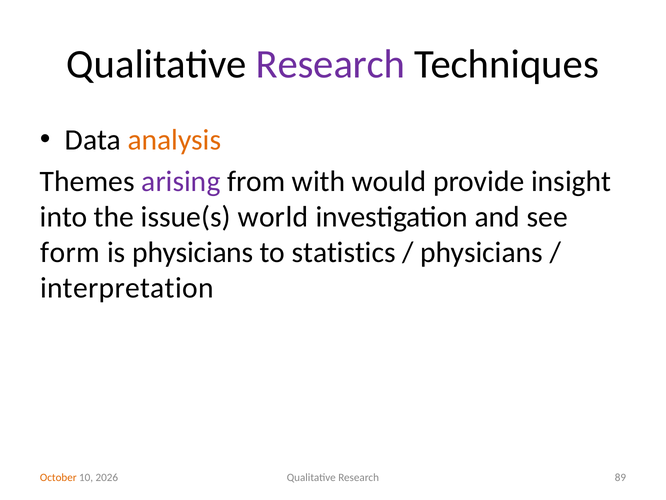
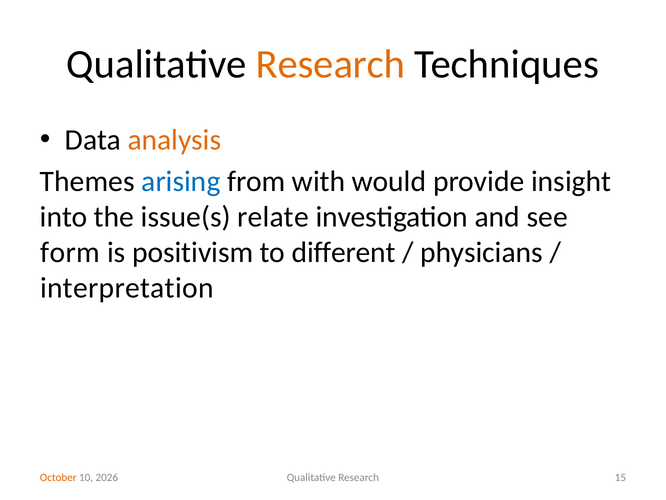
Research colour: purple -> orange (330, 64)
arising colour: purple -> blue (181, 181)
world: world -> relate (273, 217)
is physicians: physicians -> positivism (193, 252)
statistics: statistics -> different (344, 252)
89: 89 -> 15 (620, 477)
